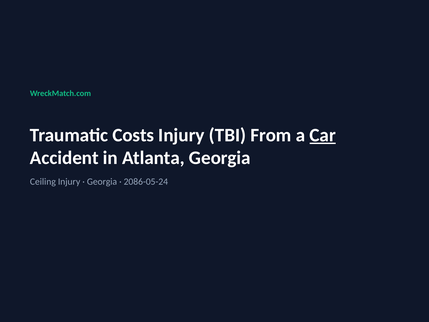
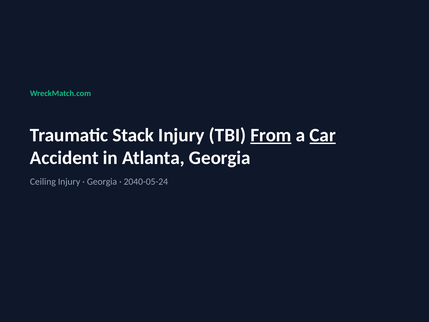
Costs: Costs -> Stack (133, 135)
From underline: none -> present (271, 135)
2086-05-24: 2086-05-24 -> 2040-05-24 (146, 182)
